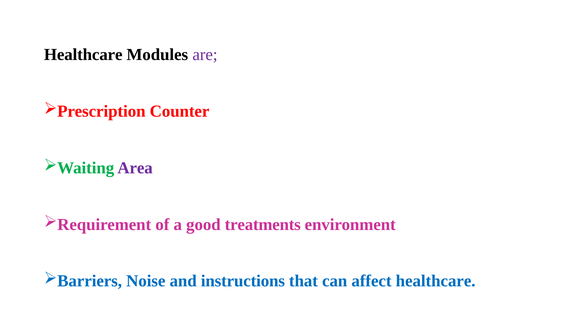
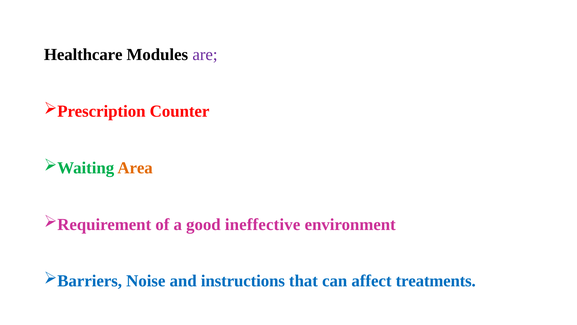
Area colour: purple -> orange (135, 168)
treatments: treatments -> ineffective (263, 224)
affect healthcare: healthcare -> treatments (436, 281)
